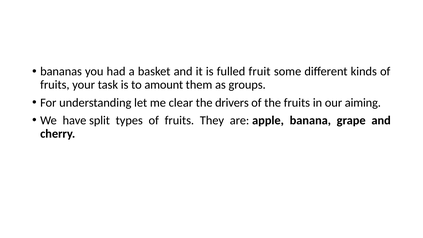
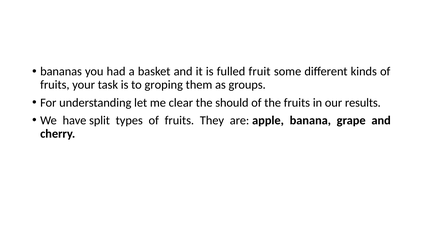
amount: amount -> groping (164, 85)
drivers: drivers -> should (232, 103)
aiming: aiming -> results (363, 103)
